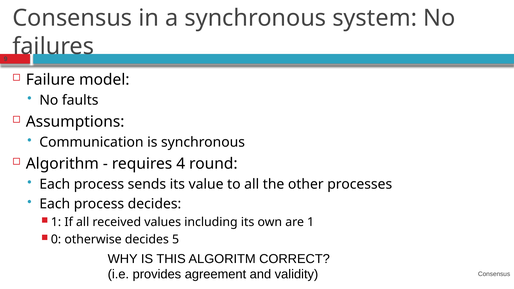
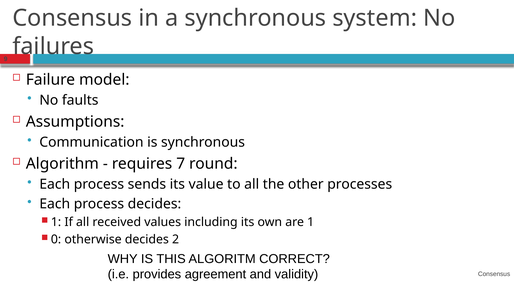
4: 4 -> 7 (181, 164)
5: 5 -> 2 (176, 240)
